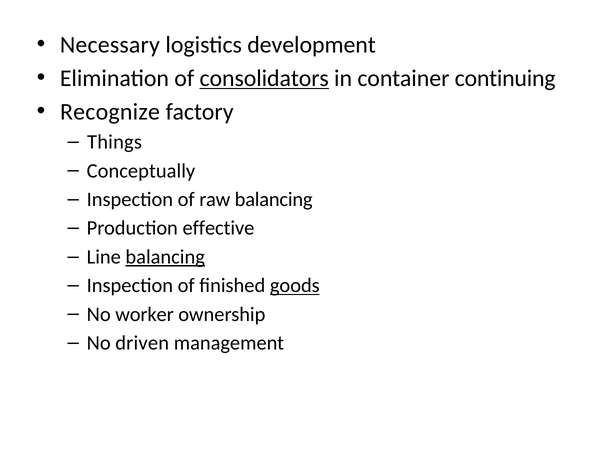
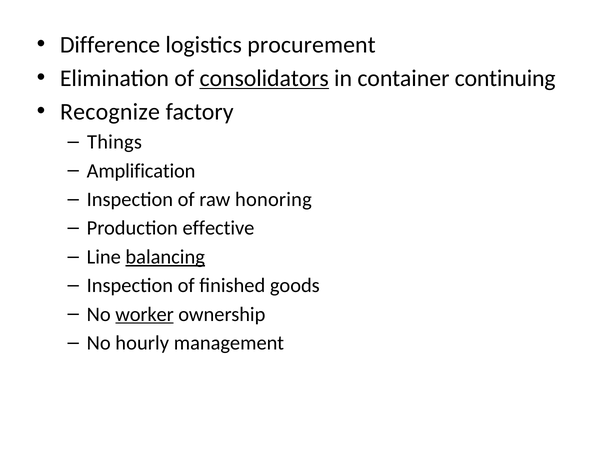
Necessary: Necessary -> Difference (110, 45)
development: development -> procurement (311, 45)
Conceptually: Conceptually -> Amplification (141, 171)
raw balancing: balancing -> honoring (273, 199)
goods underline: present -> none (295, 285)
worker underline: none -> present (145, 314)
driven: driven -> hourly (142, 343)
